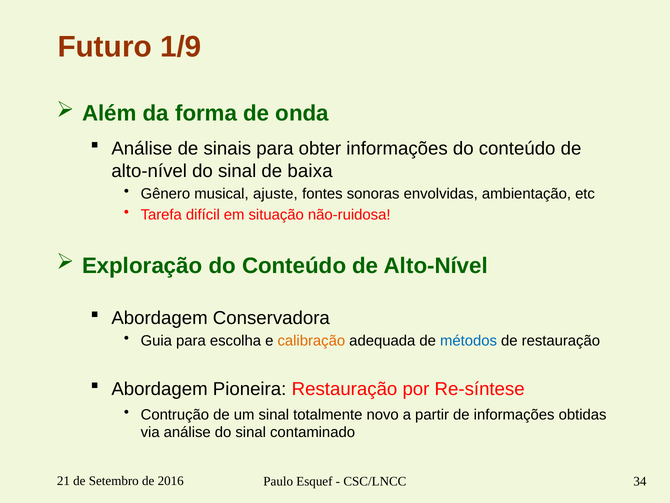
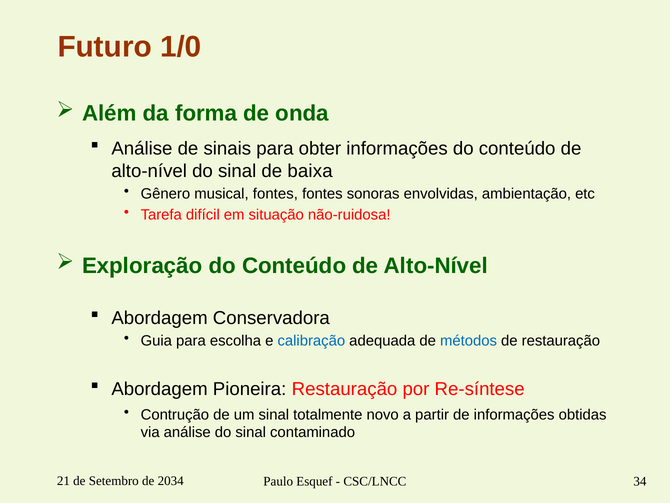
1/9: 1/9 -> 1/0 (181, 47)
musical ajuste: ajuste -> fontes (275, 194)
calibração colour: orange -> blue (311, 340)
2016: 2016 -> 2034 (171, 480)
